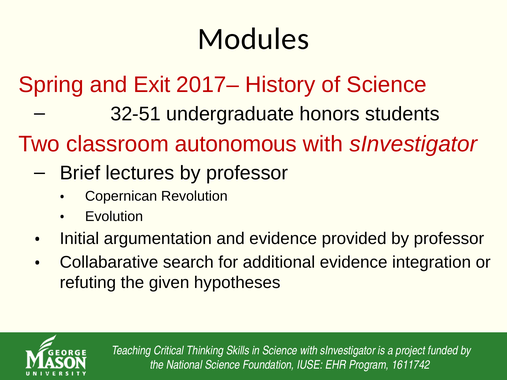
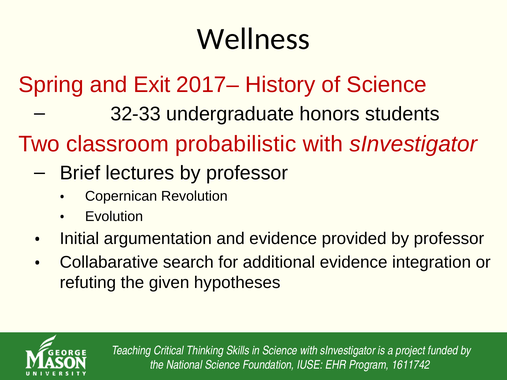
Modules: Modules -> Wellness (253, 39)
32-51: 32-51 -> 32-33 (136, 114)
autonomous: autonomous -> probabilistic (236, 144)
